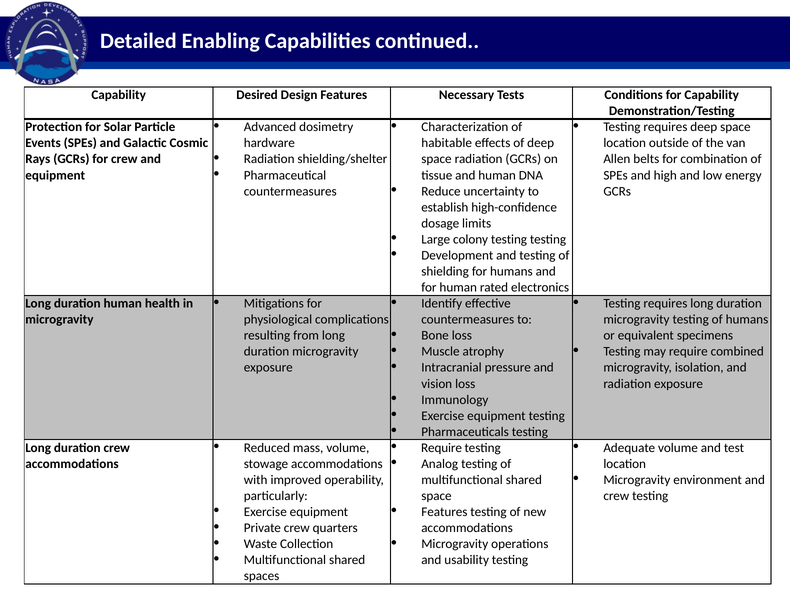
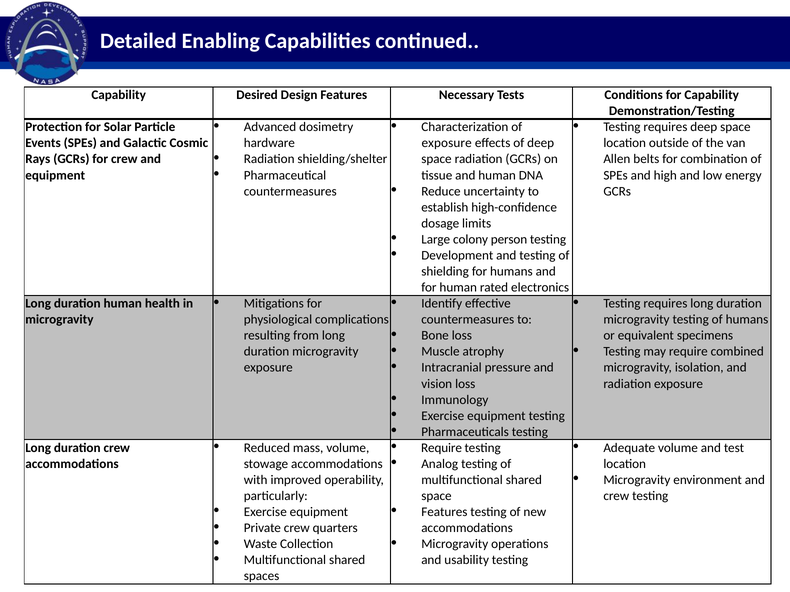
habitable: habitable -> exposure (447, 143)
colony testing: testing -> person (509, 240)
